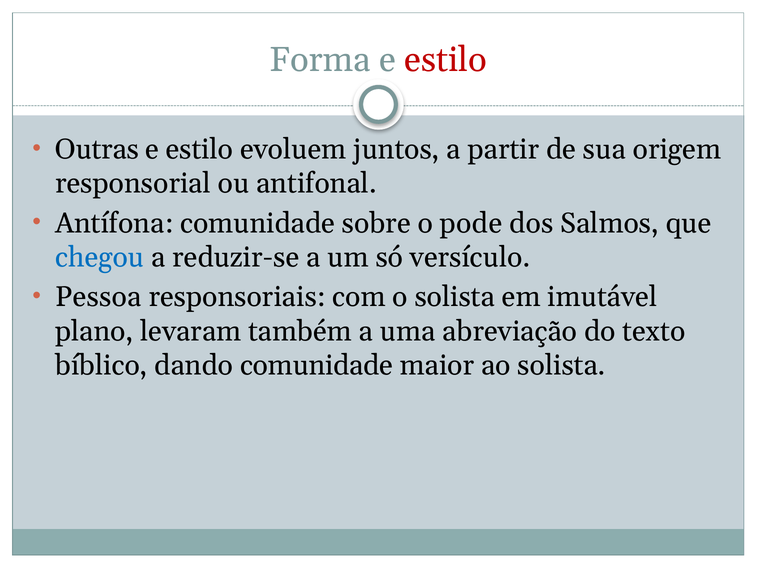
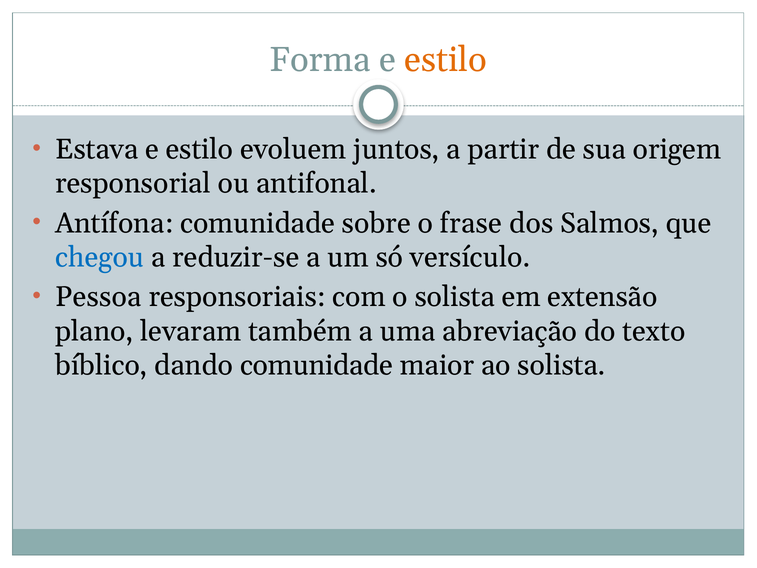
estilo colour: red -> orange (446, 60)
Outras: Outras -> Estava (97, 149)
pode: pode -> frase (471, 223)
imutável: imutável -> extensão (602, 297)
